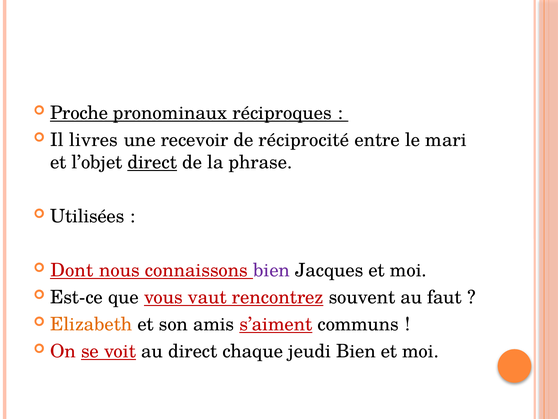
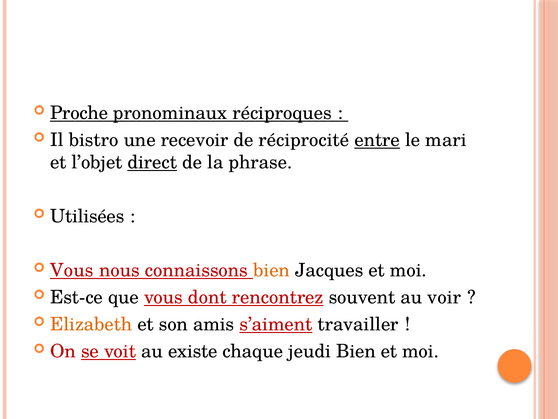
livres: livres -> bistro (94, 140)
entre underline: none -> present (377, 140)
Dont: Dont -> Vous (72, 270)
bien colour: purple -> orange (272, 270)
vaut: vaut -> dont (207, 297)
faut: faut -> voir (444, 297)
communs: communs -> travailler (358, 324)
au direct: direct -> existe (193, 351)
